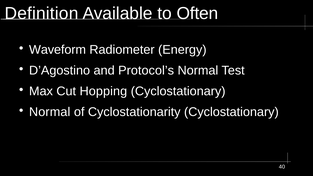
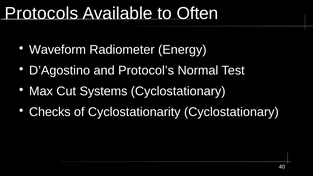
Definition: Definition -> Protocols (41, 14)
Hopping: Hopping -> Systems (103, 91)
Normal: Normal -> Checks (50, 112)
